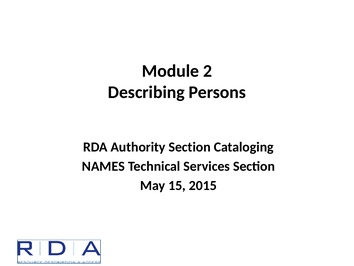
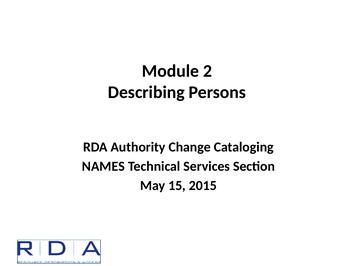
Authority Section: Section -> Change (190, 147)
